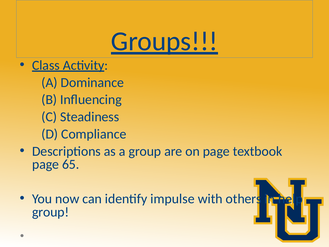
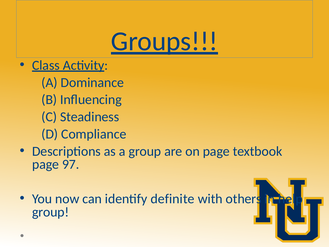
65: 65 -> 97 (71, 164)
impulse: impulse -> definite (173, 199)
